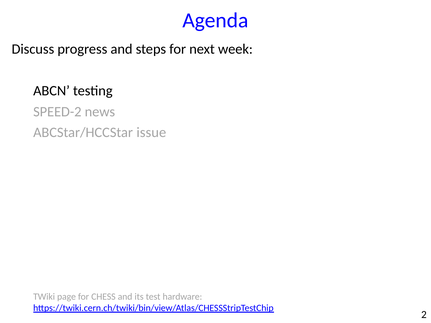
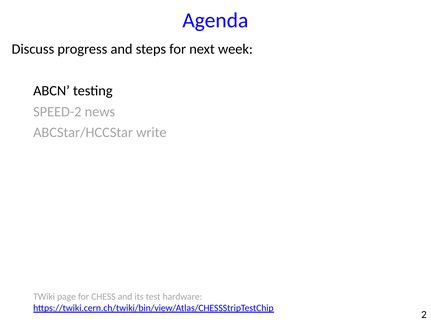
issue: issue -> write (151, 133)
